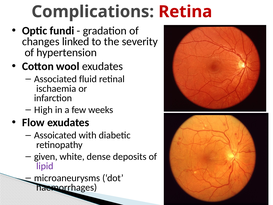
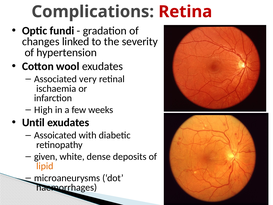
fluid: fluid -> very (88, 79)
Flow: Flow -> Until (33, 122)
lipid colour: purple -> orange (45, 166)
